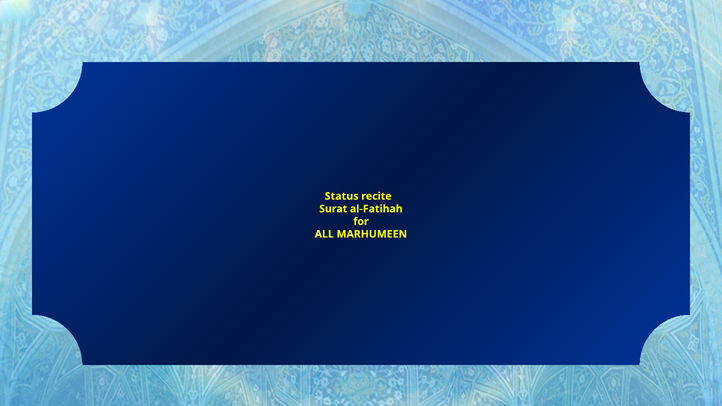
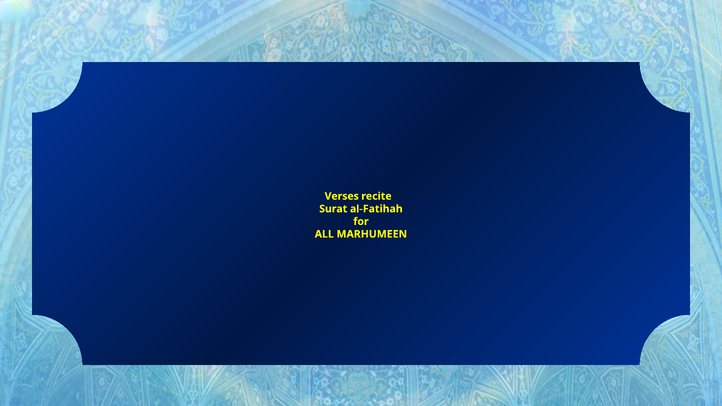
Status: Status -> Verses (342, 196)
